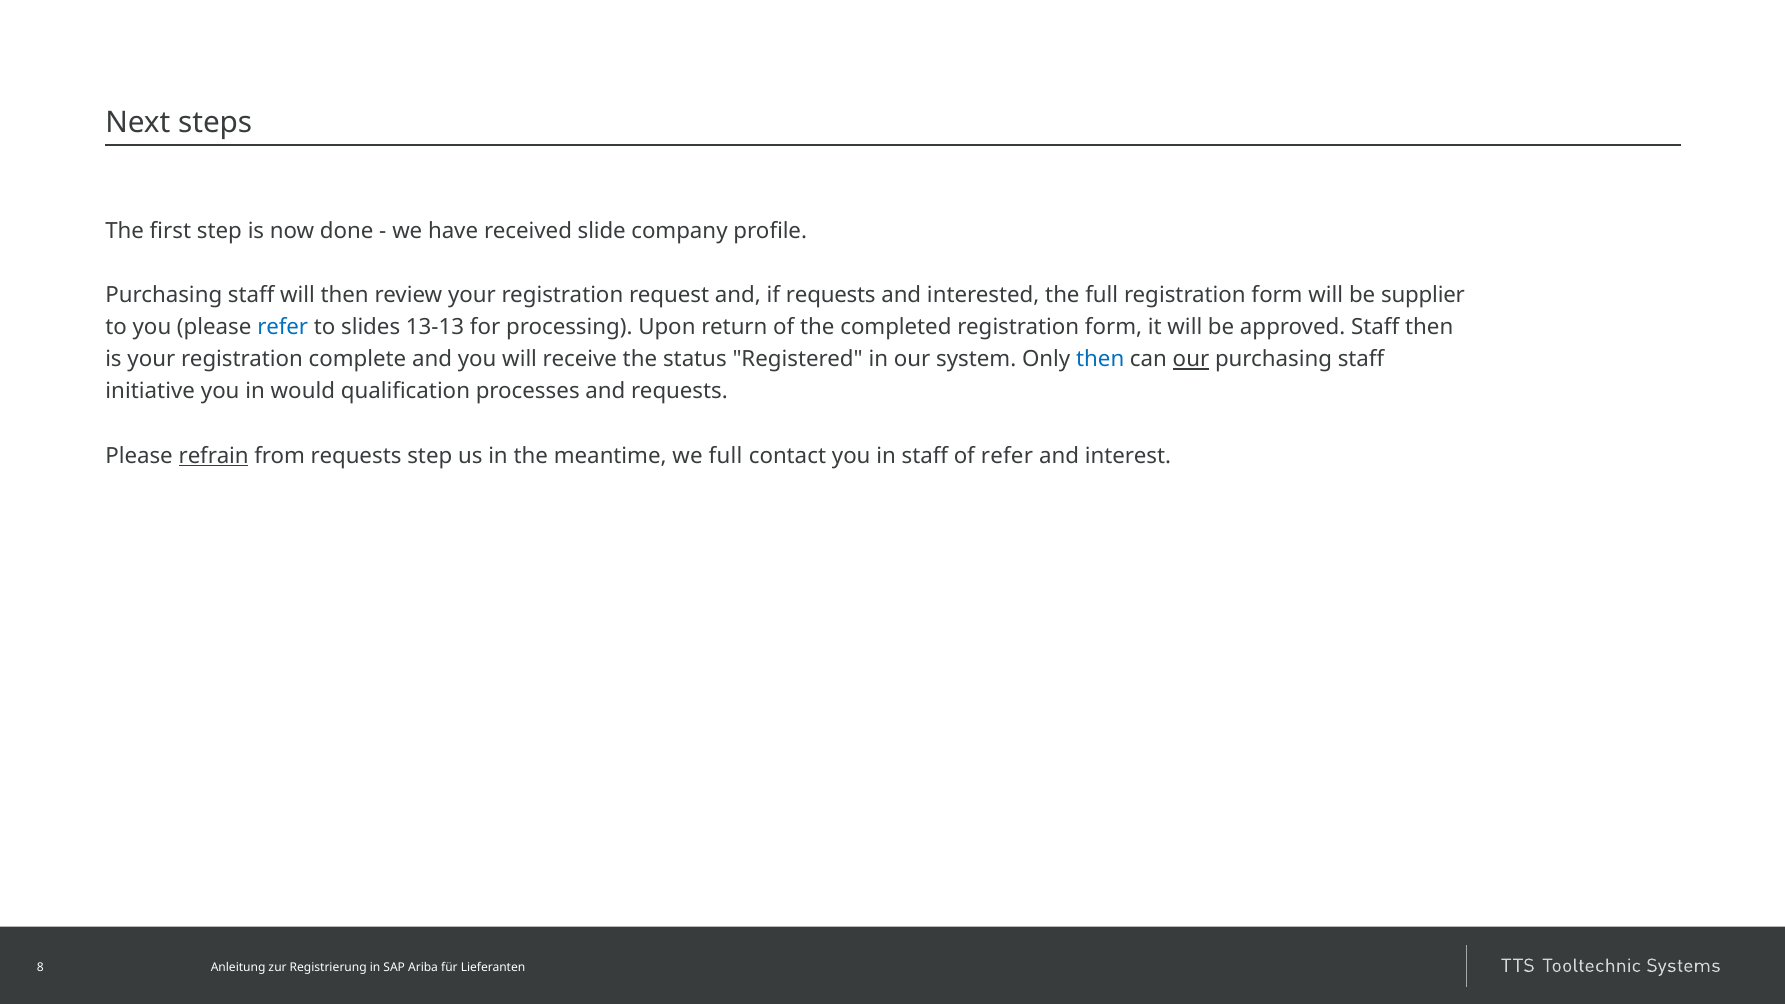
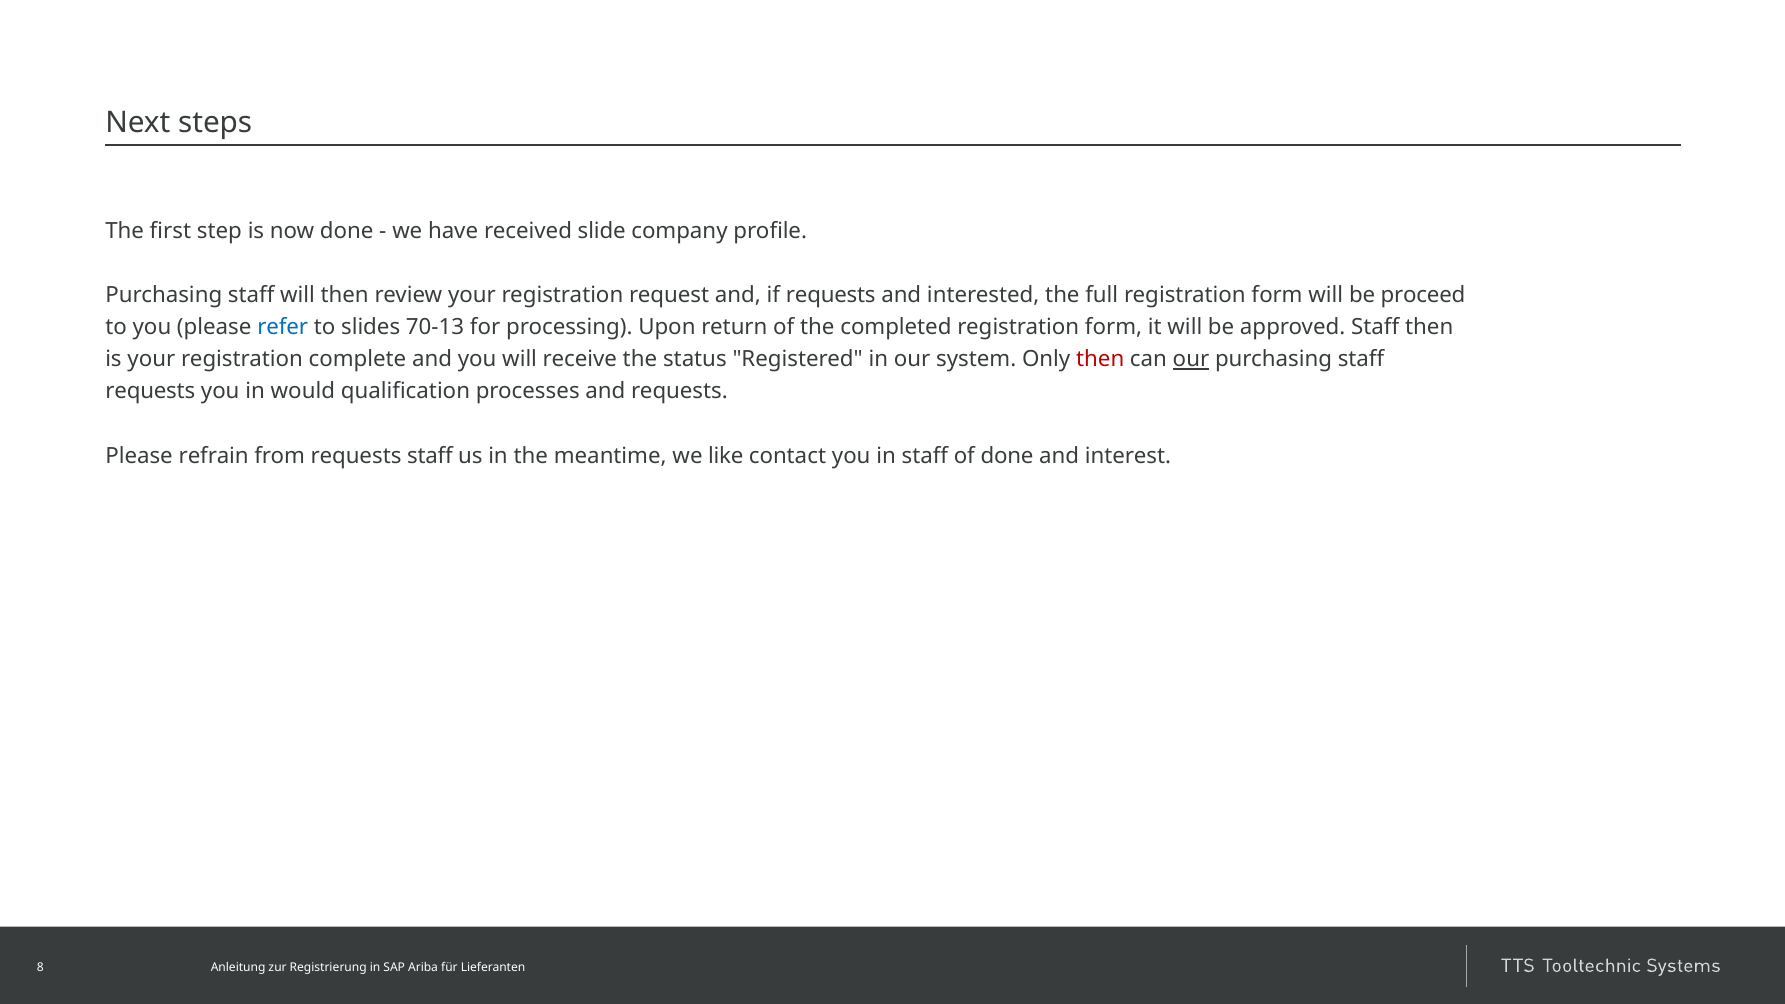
supplier: supplier -> proceed (1423, 295)
13-13: 13-13 -> 70-13 (435, 327)
then colour: blue -> red (1100, 359)
initiative: initiative -> requests (150, 392)
refrain underline: present -> none (214, 456)
requests step: step -> staff (430, 456)
we full: full -> like (726, 456)
of refer: refer -> done (1007, 456)
